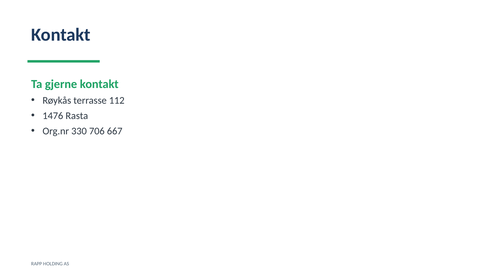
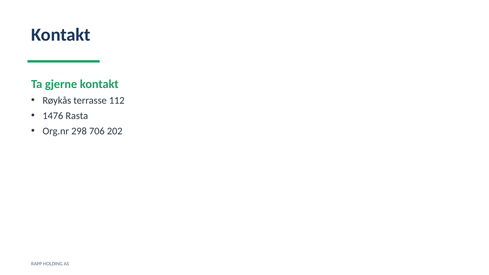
330: 330 -> 298 (79, 131)
667: 667 -> 202 (115, 131)
